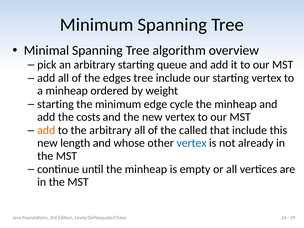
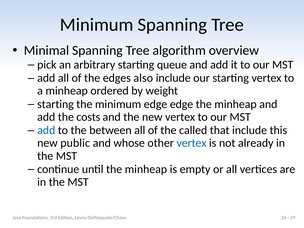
edges tree: tree -> also (143, 78)
edge cycle: cycle -> edge (182, 104)
add colour: orange -> blue (46, 130)
the arbitrary: arbitrary -> between (110, 130)
length: length -> public (75, 143)
